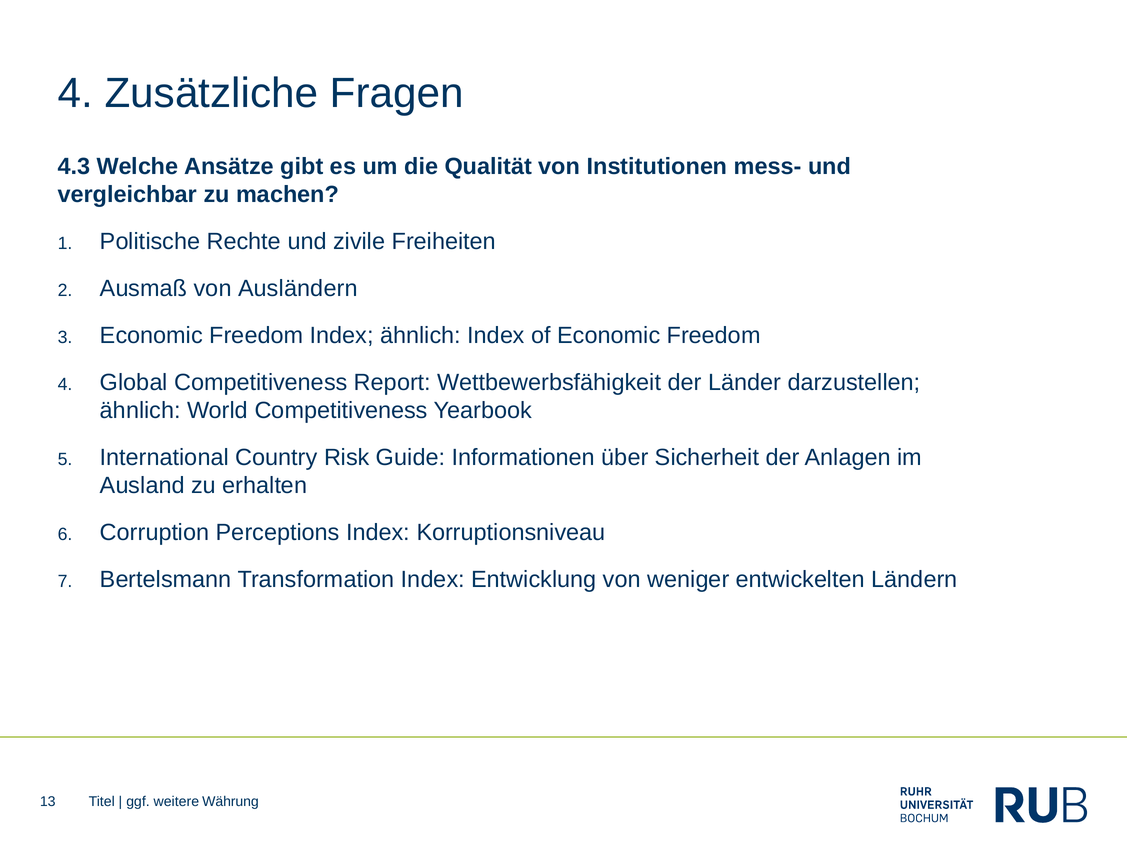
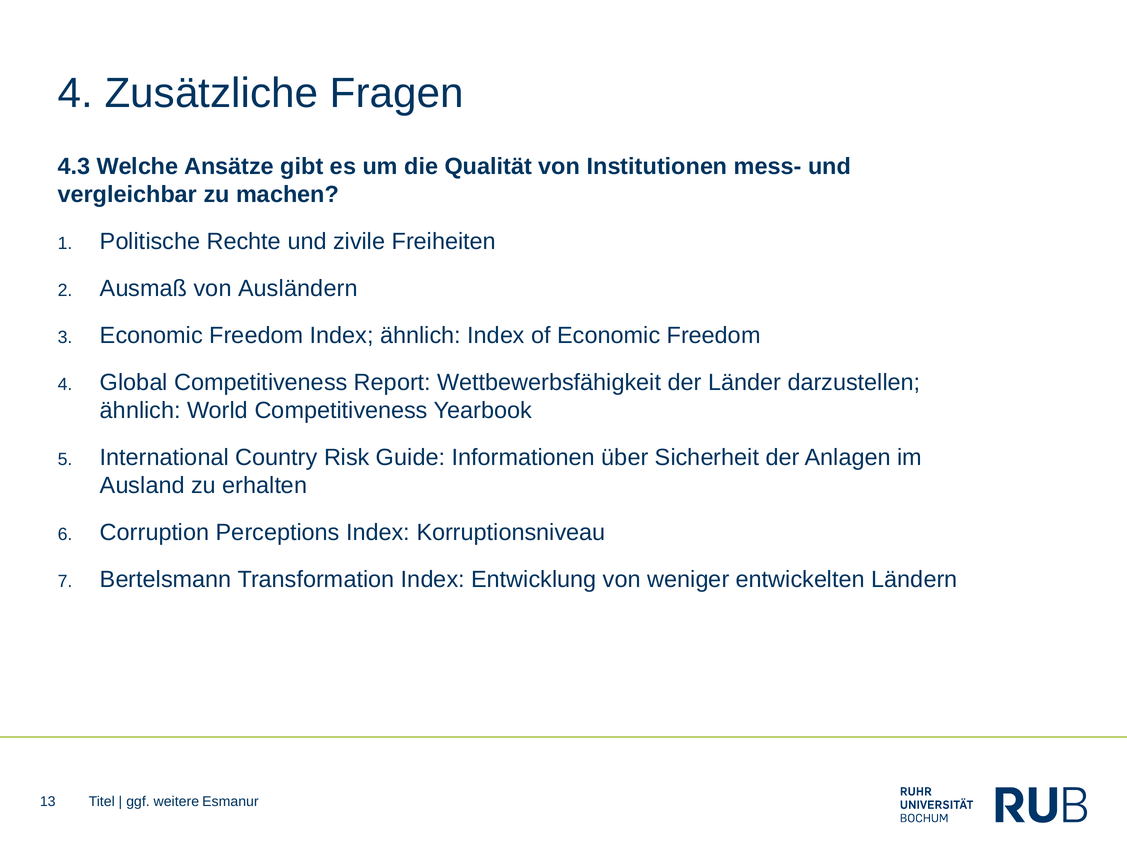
Währung: Währung -> Esmanur (230, 802)
